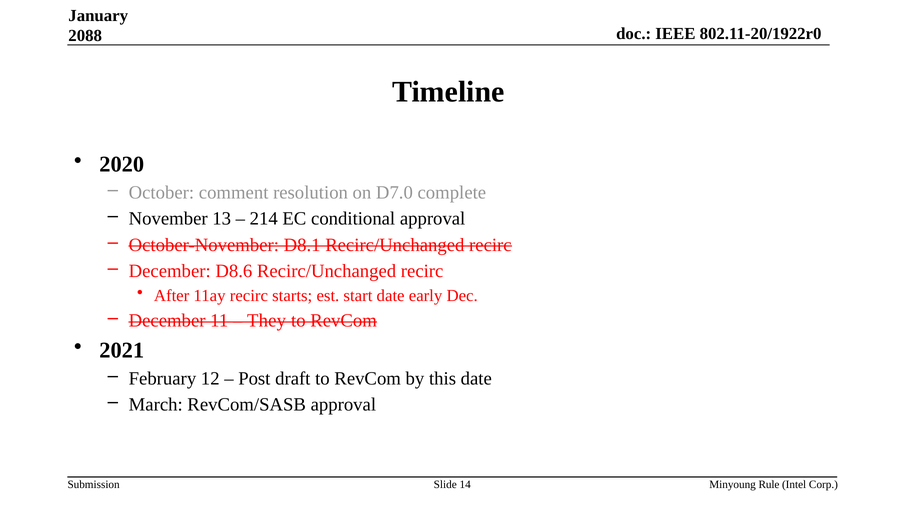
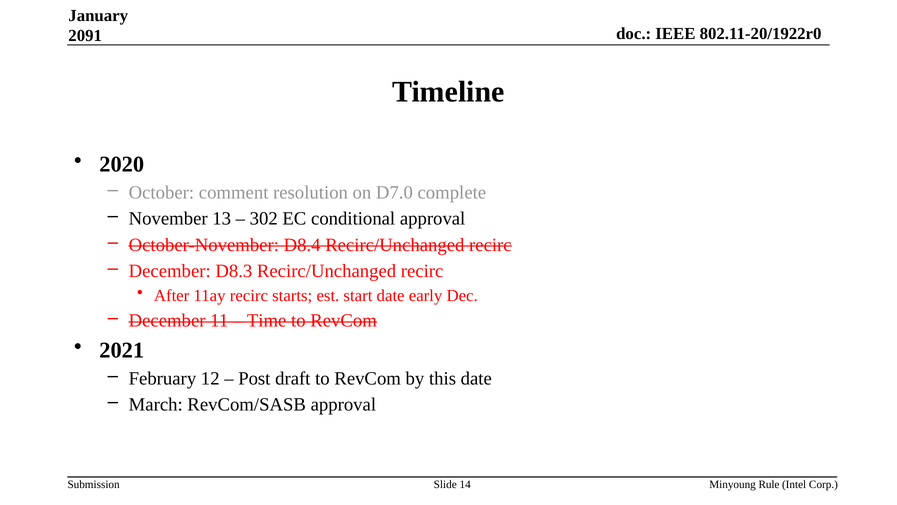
2088: 2088 -> 2091 (85, 36)
214: 214 -> 302 (264, 218)
D8.1: D8.1 -> D8.4 (302, 245)
D8.6: D8.6 -> D8.3 (234, 271)
They: They -> Time (267, 321)
